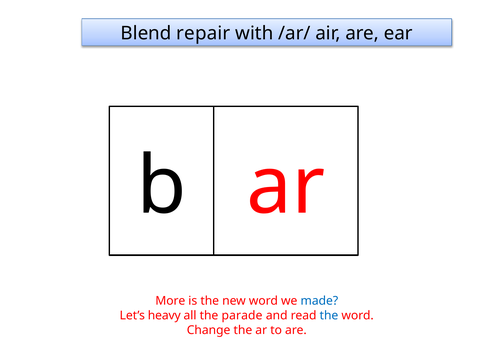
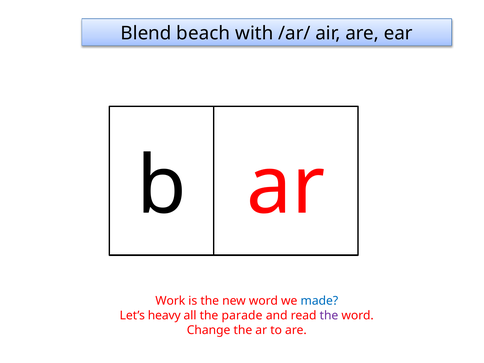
repair: repair -> beach (203, 33)
More: More -> Work (170, 301)
the colour: blue -> purple (329, 316)
